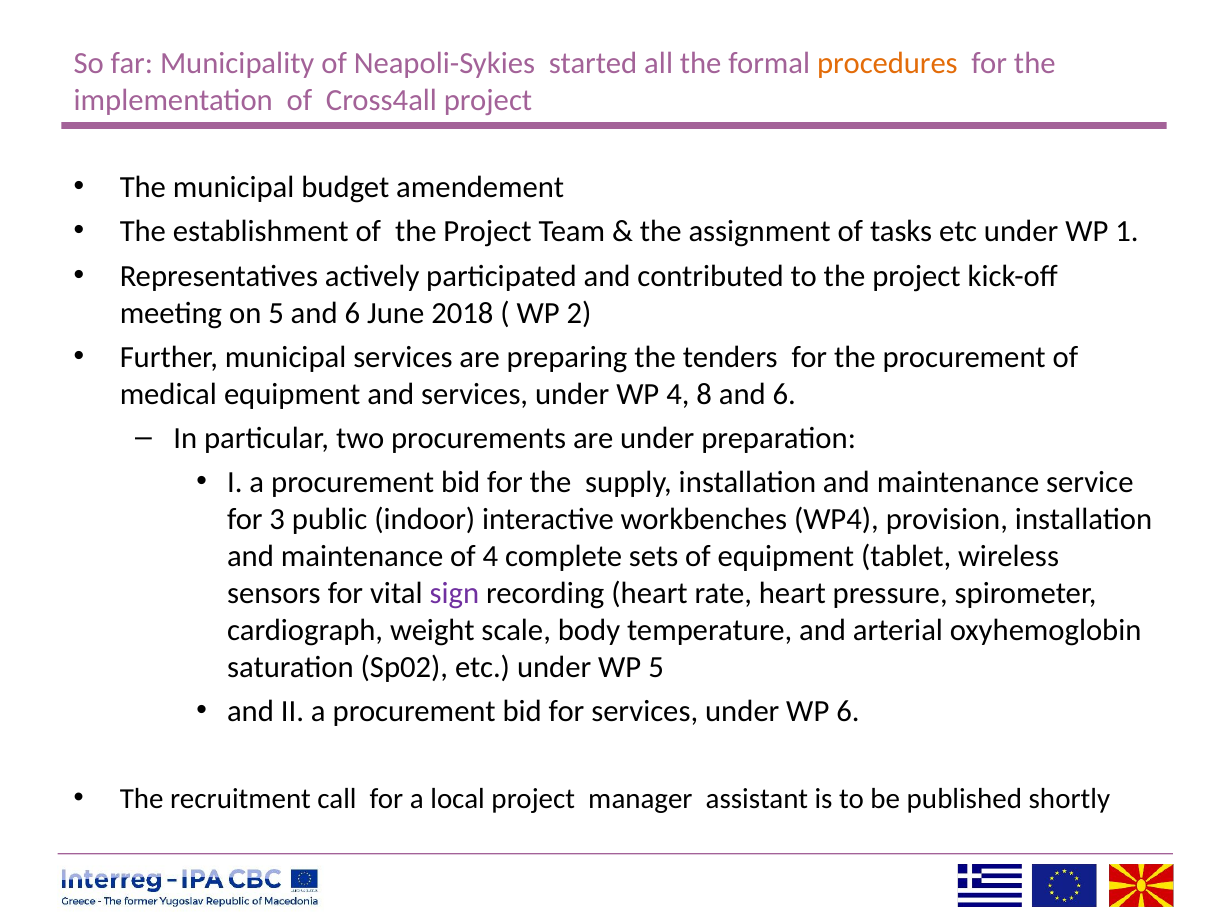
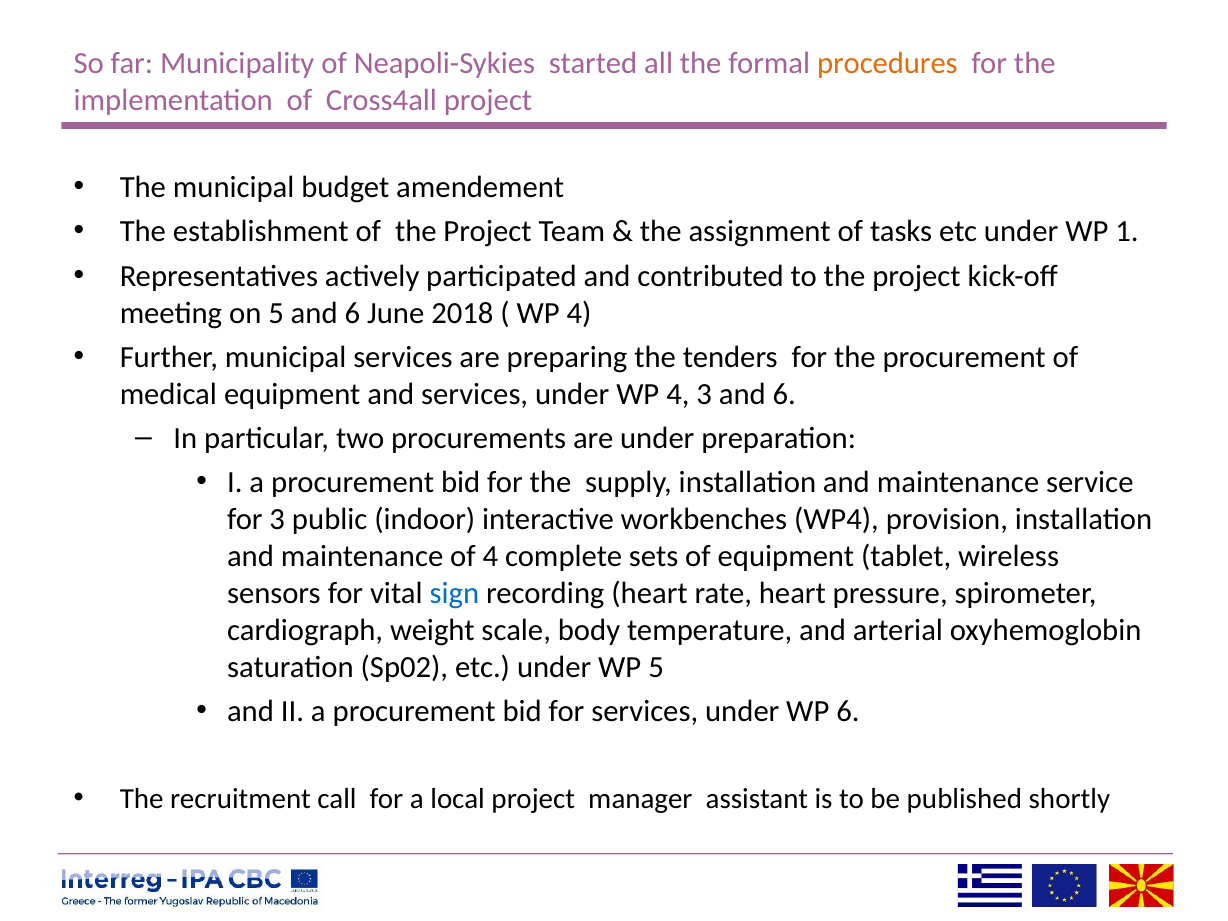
2: 2 -> 4 (579, 313)
4 8: 8 -> 3 (704, 394)
sign colour: purple -> blue (454, 593)
